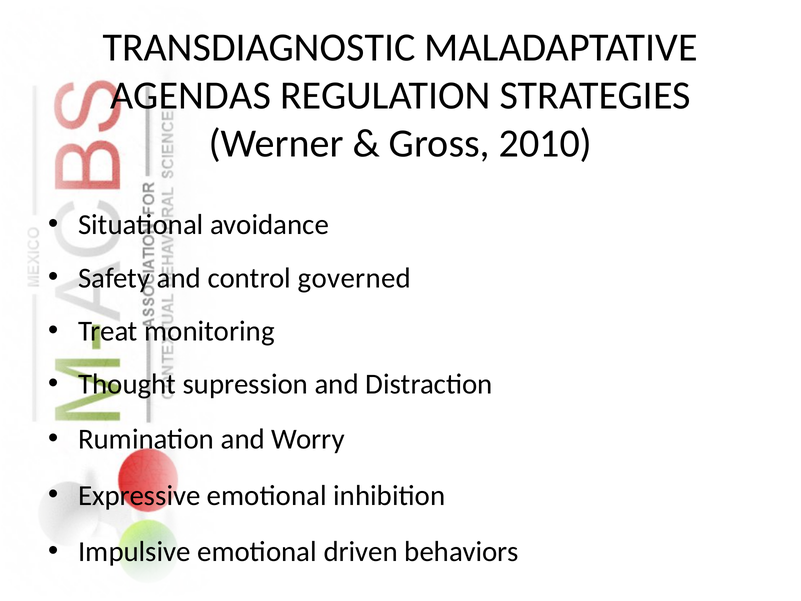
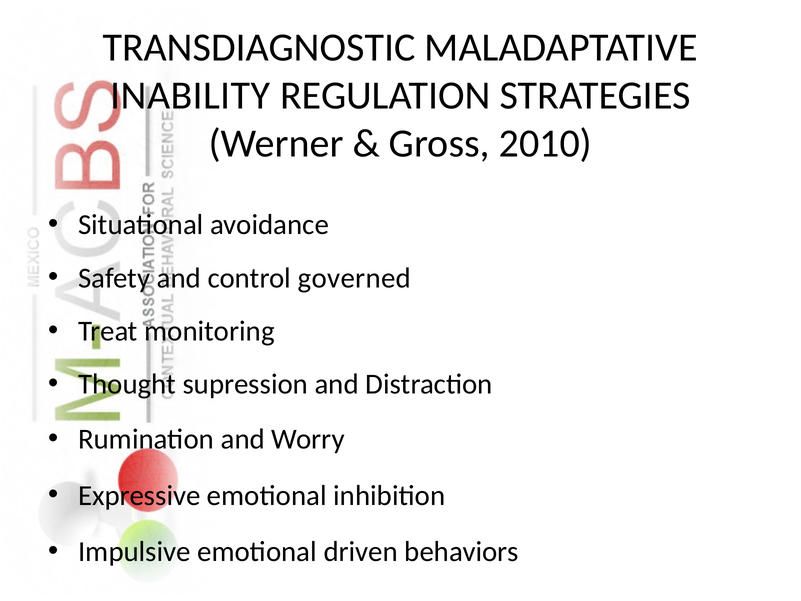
AGENDAS: AGENDAS -> INABILITY (190, 95)
